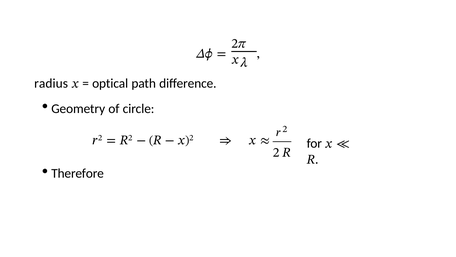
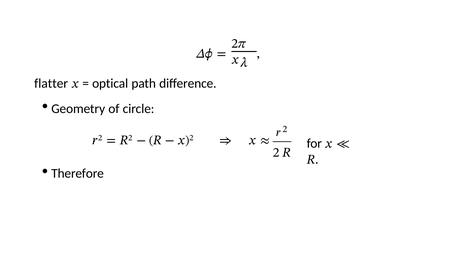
radius: radius -> flatter (51, 83)
